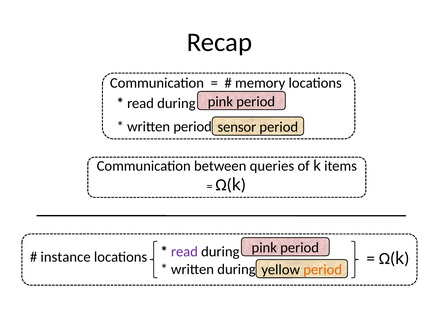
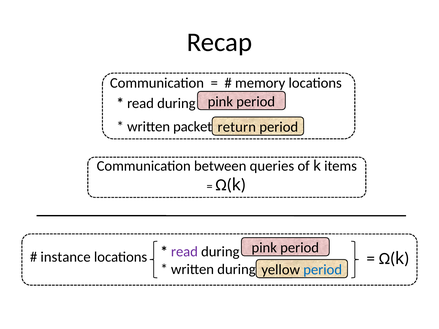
written period: period -> packet (193, 127)
sensor: sensor -> return (237, 127)
period colour: orange -> blue (323, 270)
